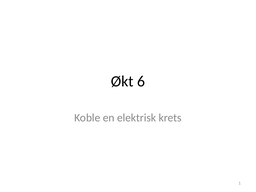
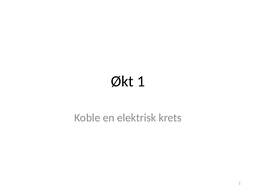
Økt 6: 6 -> 1 (141, 81)
